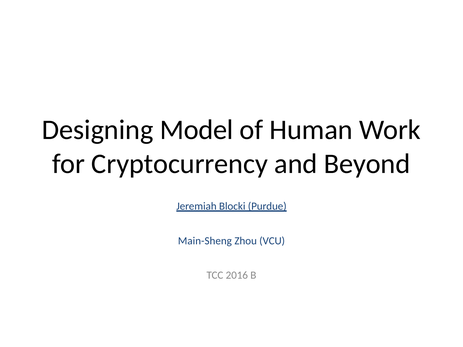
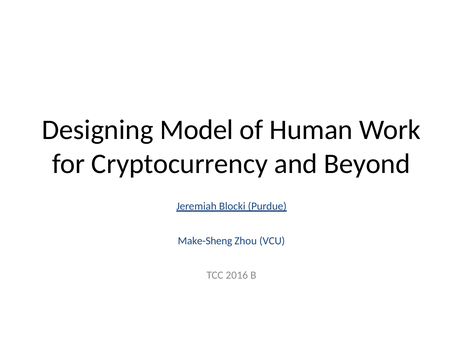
Main-Sheng: Main-Sheng -> Make-Sheng (205, 241)
